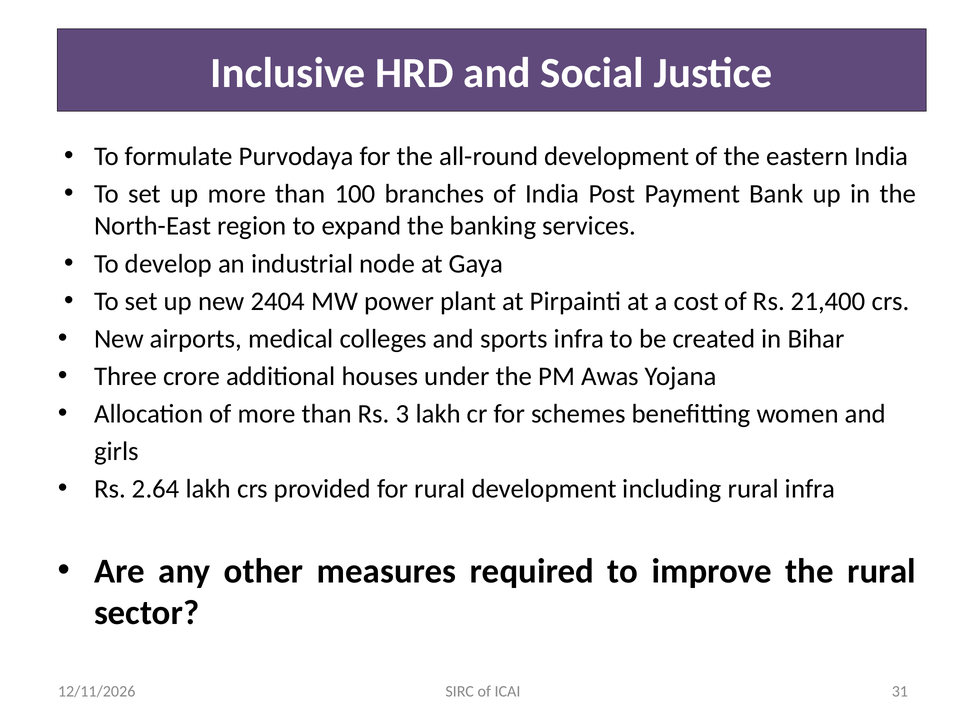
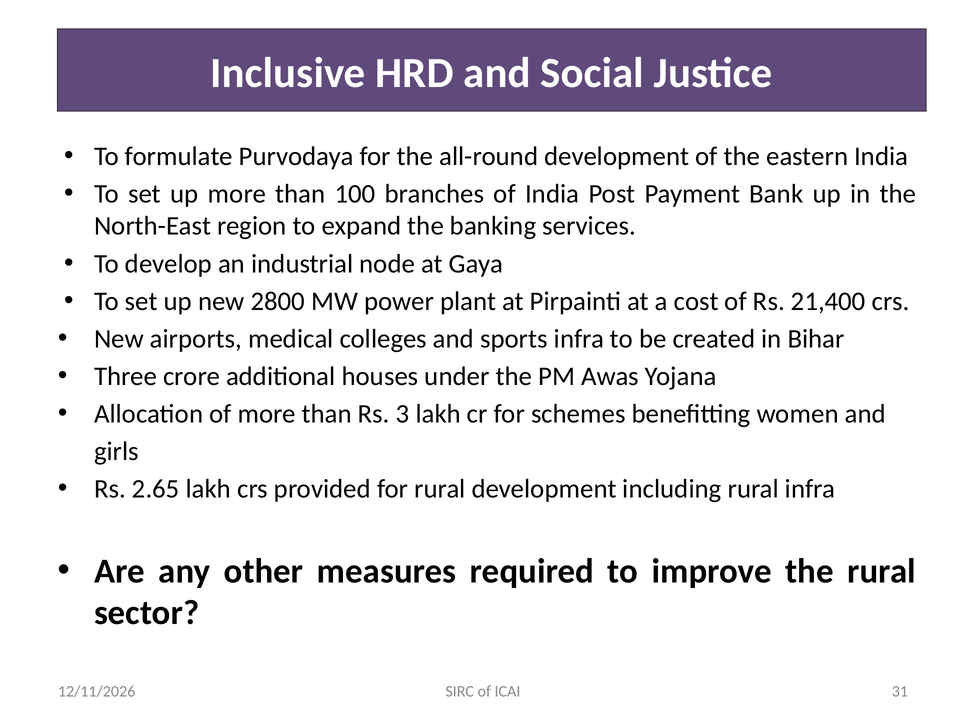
2404: 2404 -> 2800 (278, 301)
2.64: 2.64 -> 2.65 (156, 489)
